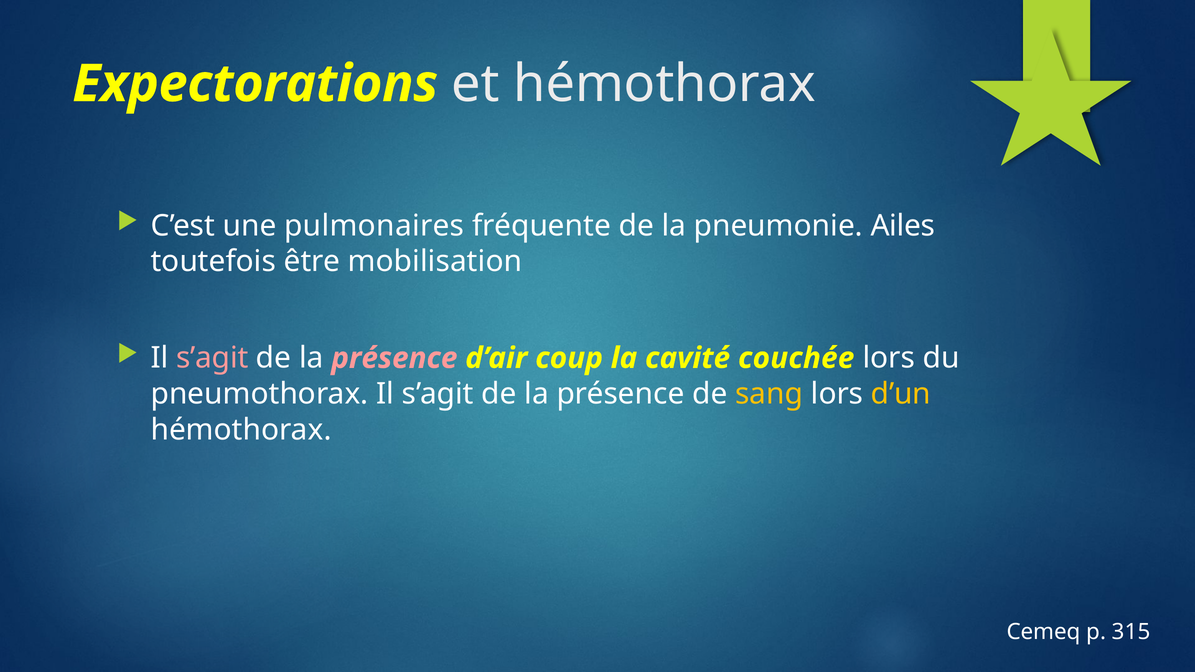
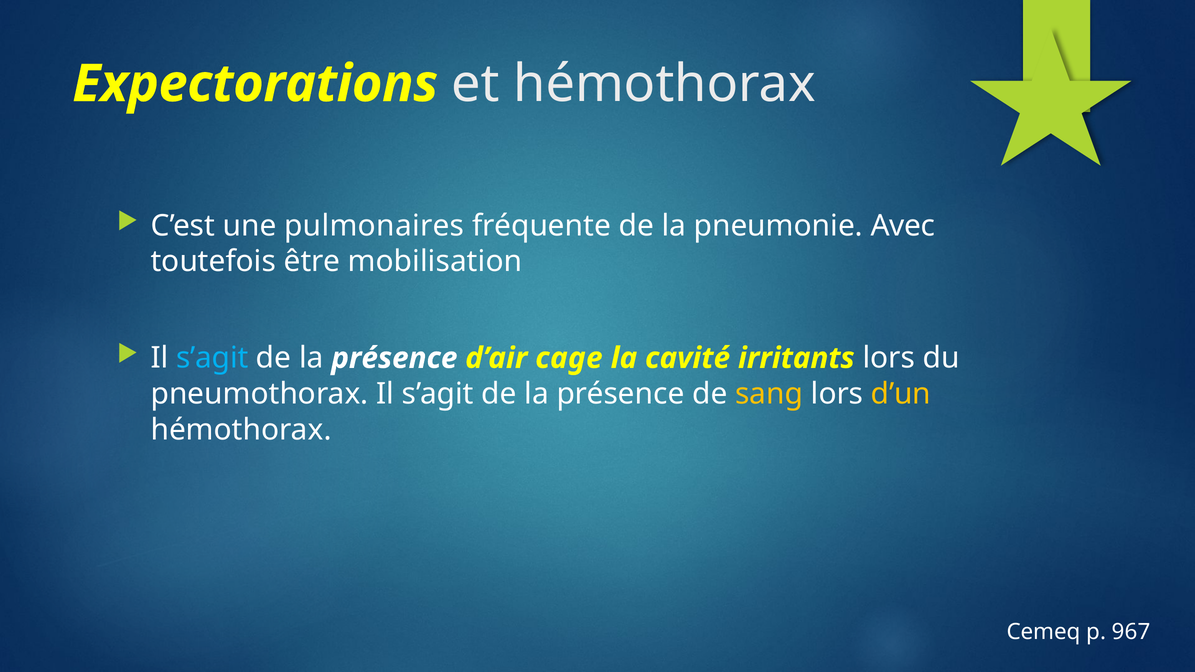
Ailes: Ailes -> Avec (903, 226)
s’agit colour: pink -> light blue (212, 358)
présence colour: pink -> white (394, 358)
coup: coup -> cage (569, 358)
couchée: couchée -> irritants (796, 358)
315: 315 -> 967 (1131, 632)
